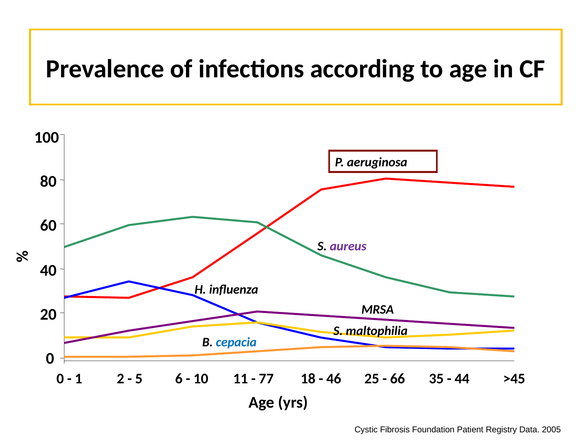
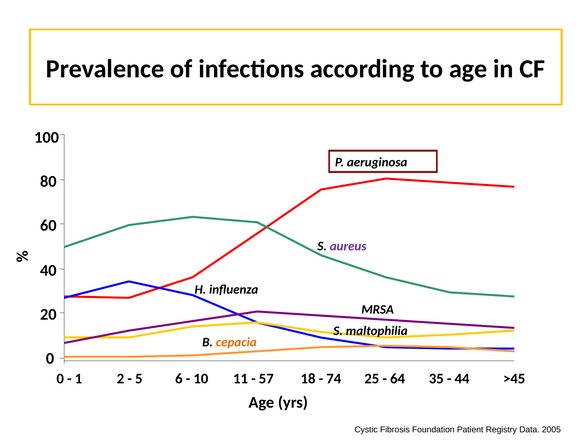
cepacia colour: blue -> orange (236, 342)
77: 77 -> 57 (266, 379)
46: 46 -> 74 (334, 379)
66: 66 -> 64 (398, 379)
